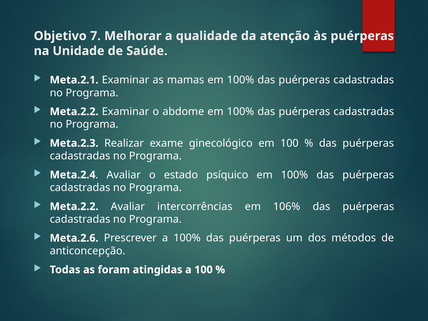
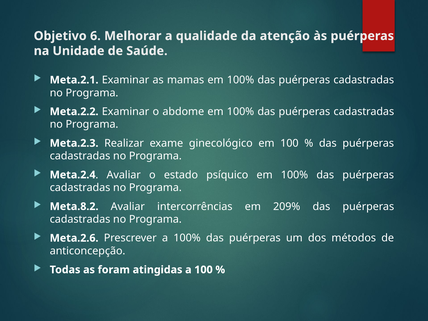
7: 7 -> 6 (95, 36)
Meta.2.2: Meta.2.2 -> Meta.8.2 (74, 206)
106%: 106% -> 209% (287, 206)
